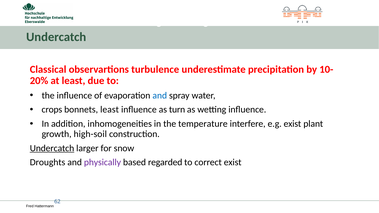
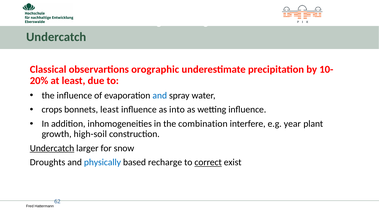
turbulence: turbulence -> orographic (155, 69)
turn: turn -> into (177, 110)
temperature: temperature -> combination (203, 124)
e.g exist: exist -> year (292, 124)
physically colour: purple -> blue (102, 163)
regarded: regarded -> recharge (165, 163)
correct underline: none -> present (208, 163)
